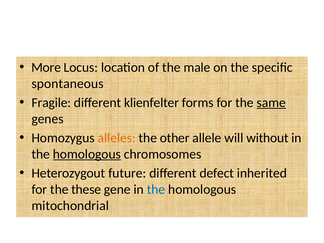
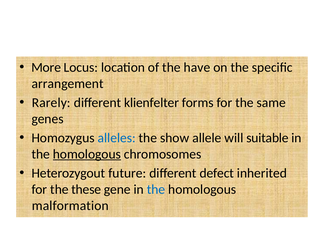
male: male -> have (197, 67)
spontaneous: spontaneous -> arrangement (68, 84)
Fragile: Fragile -> Rarely (51, 103)
same underline: present -> none (271, 103)
alleles colour: orange -> blue (117, 138)
other: other -> show (175, 138)
without: without -> suitable (267, 138)
mitochondrial: mitochondrial -> malformation (70, 206)
